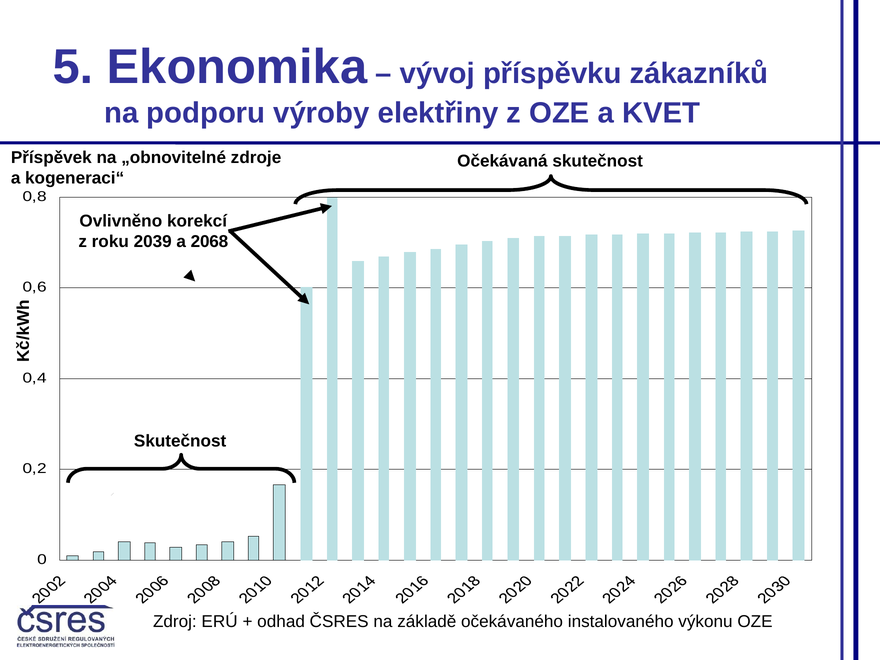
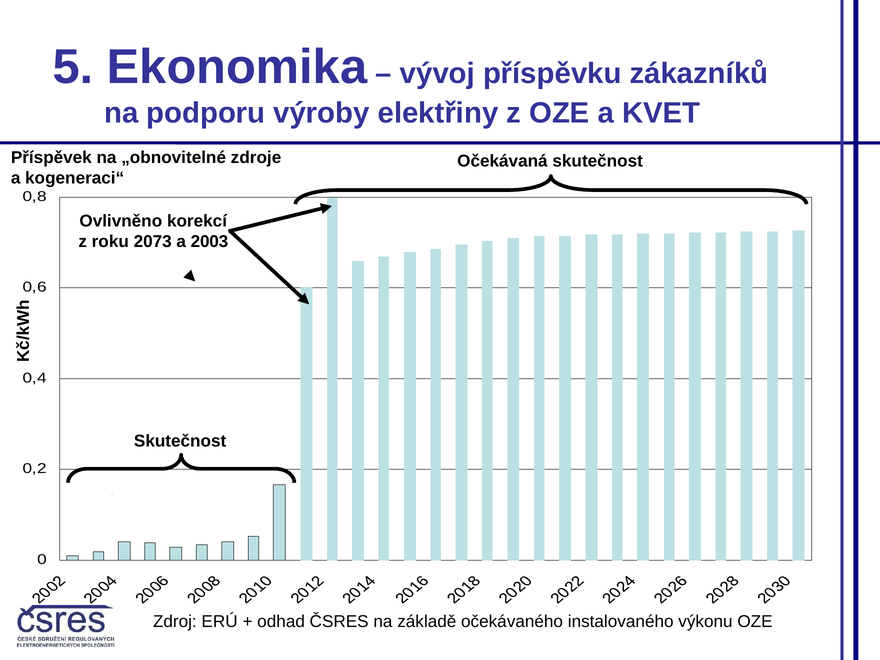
2039: 2039 -> 2073 (153, 242)
2068: 2068 -> 2003 (209, 242)
